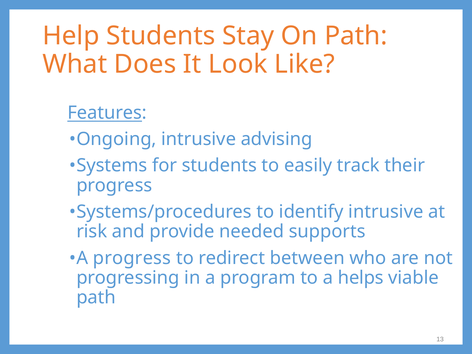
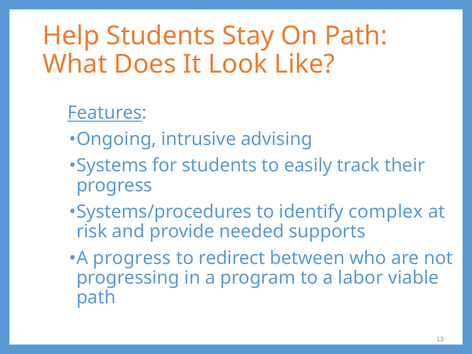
identify intrusive: intrusive -> complex (386, 212)
helps: helps -> labor (361, 278)
